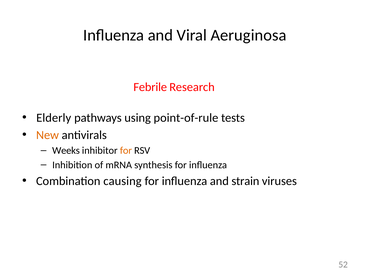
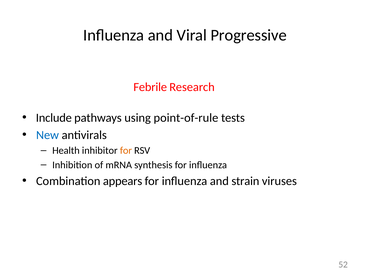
Aeruginosa: Aeruginosa -> Progressive (249, 35)
Elderly: Elderly -> Include (54, 118)
New colour: orange -> blue (48, 135)
Weeks: Weeks -> Health (66, 151)
causing: causing -> appears (123, 181)
